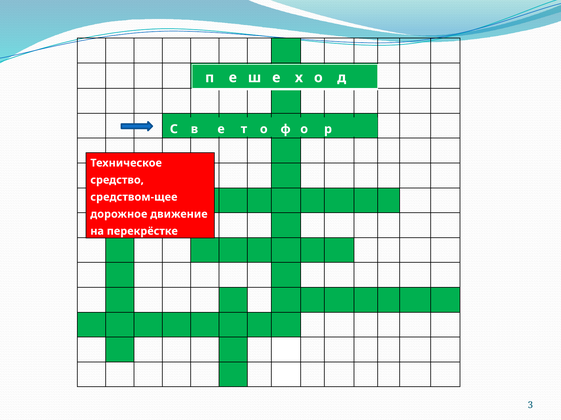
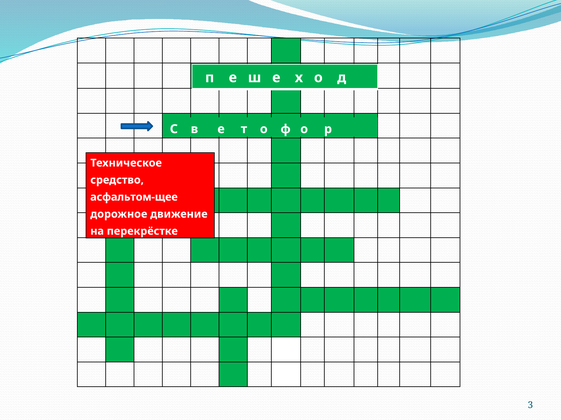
средством-щее: средством-щее -> асфальтом-щее (134, 197)
